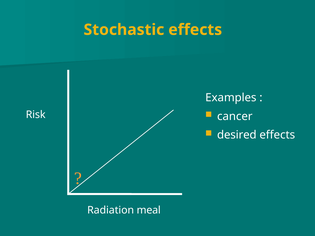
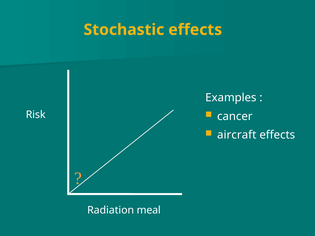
desired: desired -> aircraft (237, 135)
